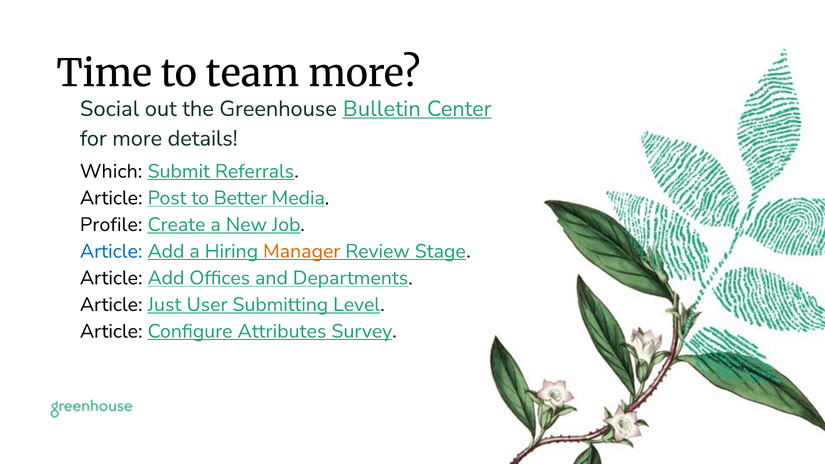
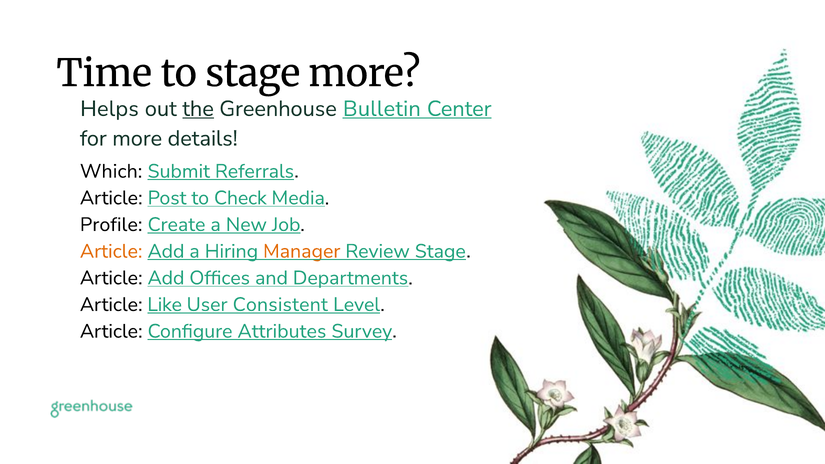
to team: team -> stage (253, 74)
Social: Social -> Helps (110, 109)
the underline: none -> present (198, 109)
Better: Better -> Check (240, 198)
Article colour: blue -> orange (111, 251)
Just: Just -> Like (165, 305)
Submitting: Submitting -> Consistent (280, 305)
